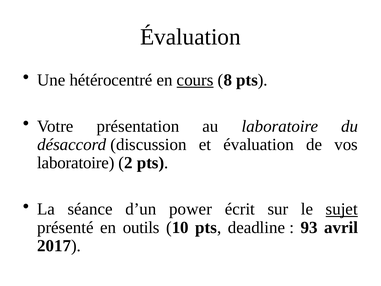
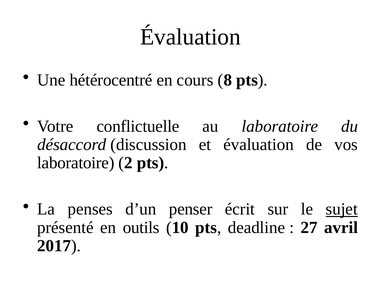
cours underline: present -> none (195, 80)
présentation: présentation -> conflictuelle (138, 126)
séance: séance -> penses (90, 209)
power: power -> penser (191, 209)
93: 93 -> 27 (309, 227)
